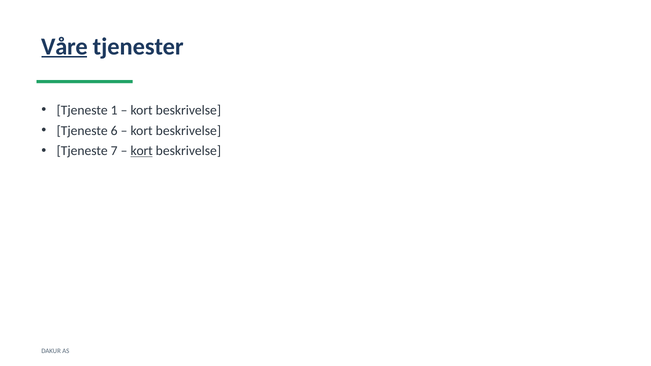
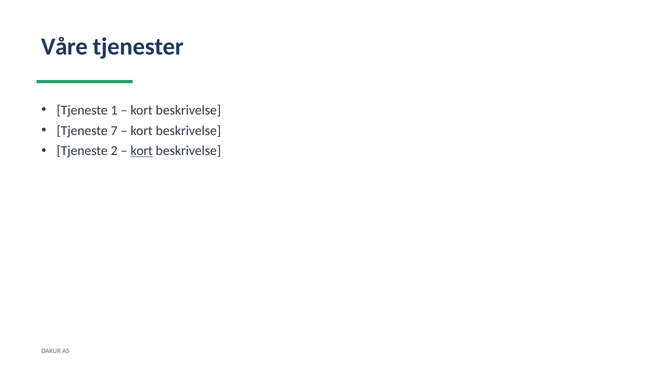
Våre underline: present -> none (64, 46)
6: 6 -> 7 (114, 131)
7: 7 -> 2 (114, 151)
